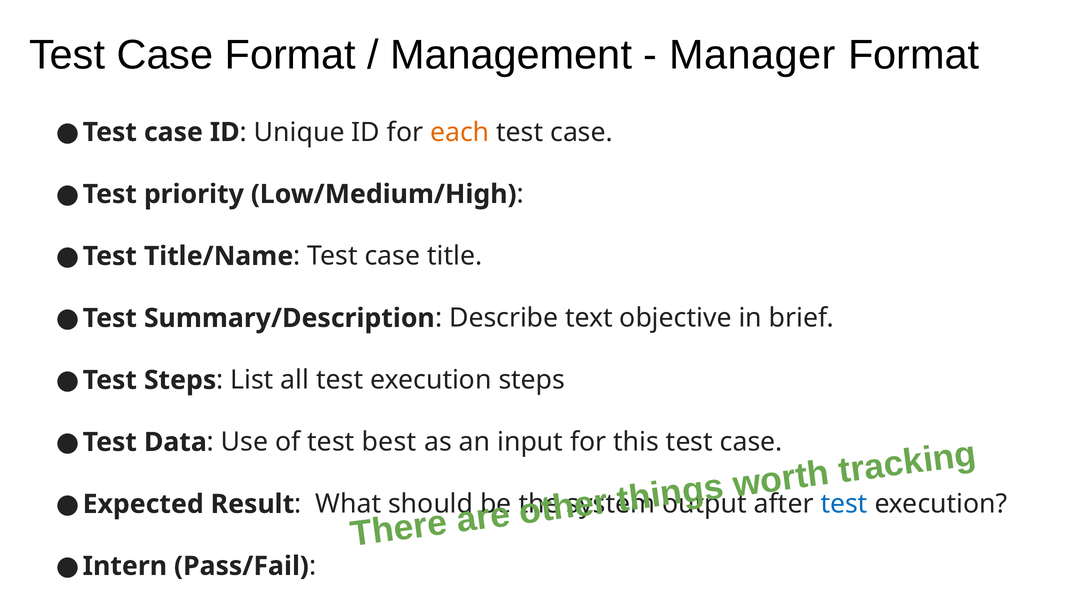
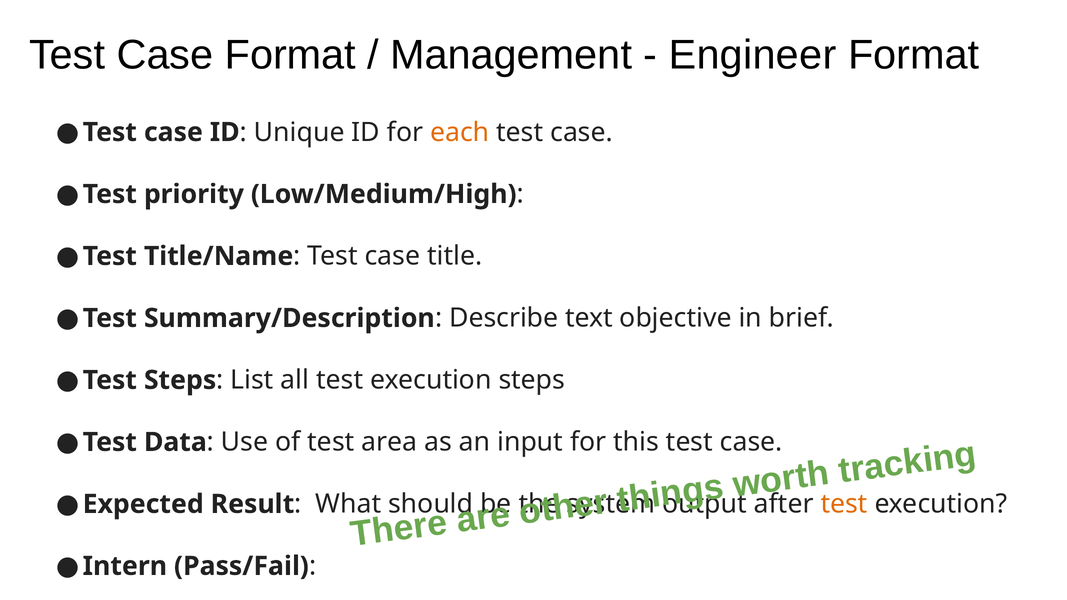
Manager: Manager -> Engineer (753, 55)
best: best -> area (389, 442)
test colour: blue -> orange (844, 504)
